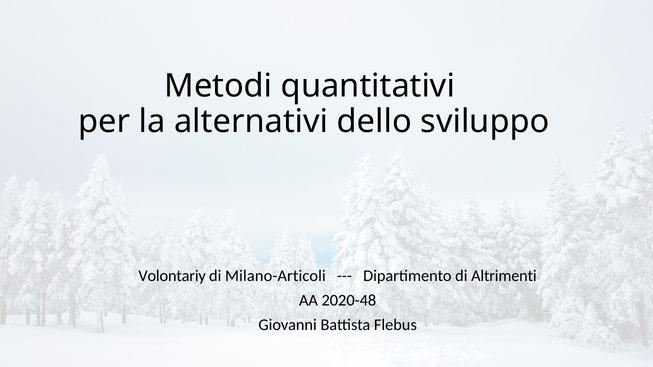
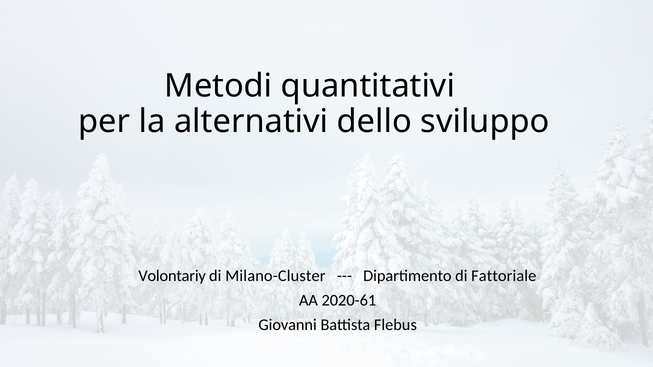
Milano-Articoli: Milano-Articoli -> Milano-Cluster (275, 276)
Altrimenti: Altrimenti -> Fattoriale (504, 276)
2020-48: 2020-48 -> 2020-61 (349, 301)
